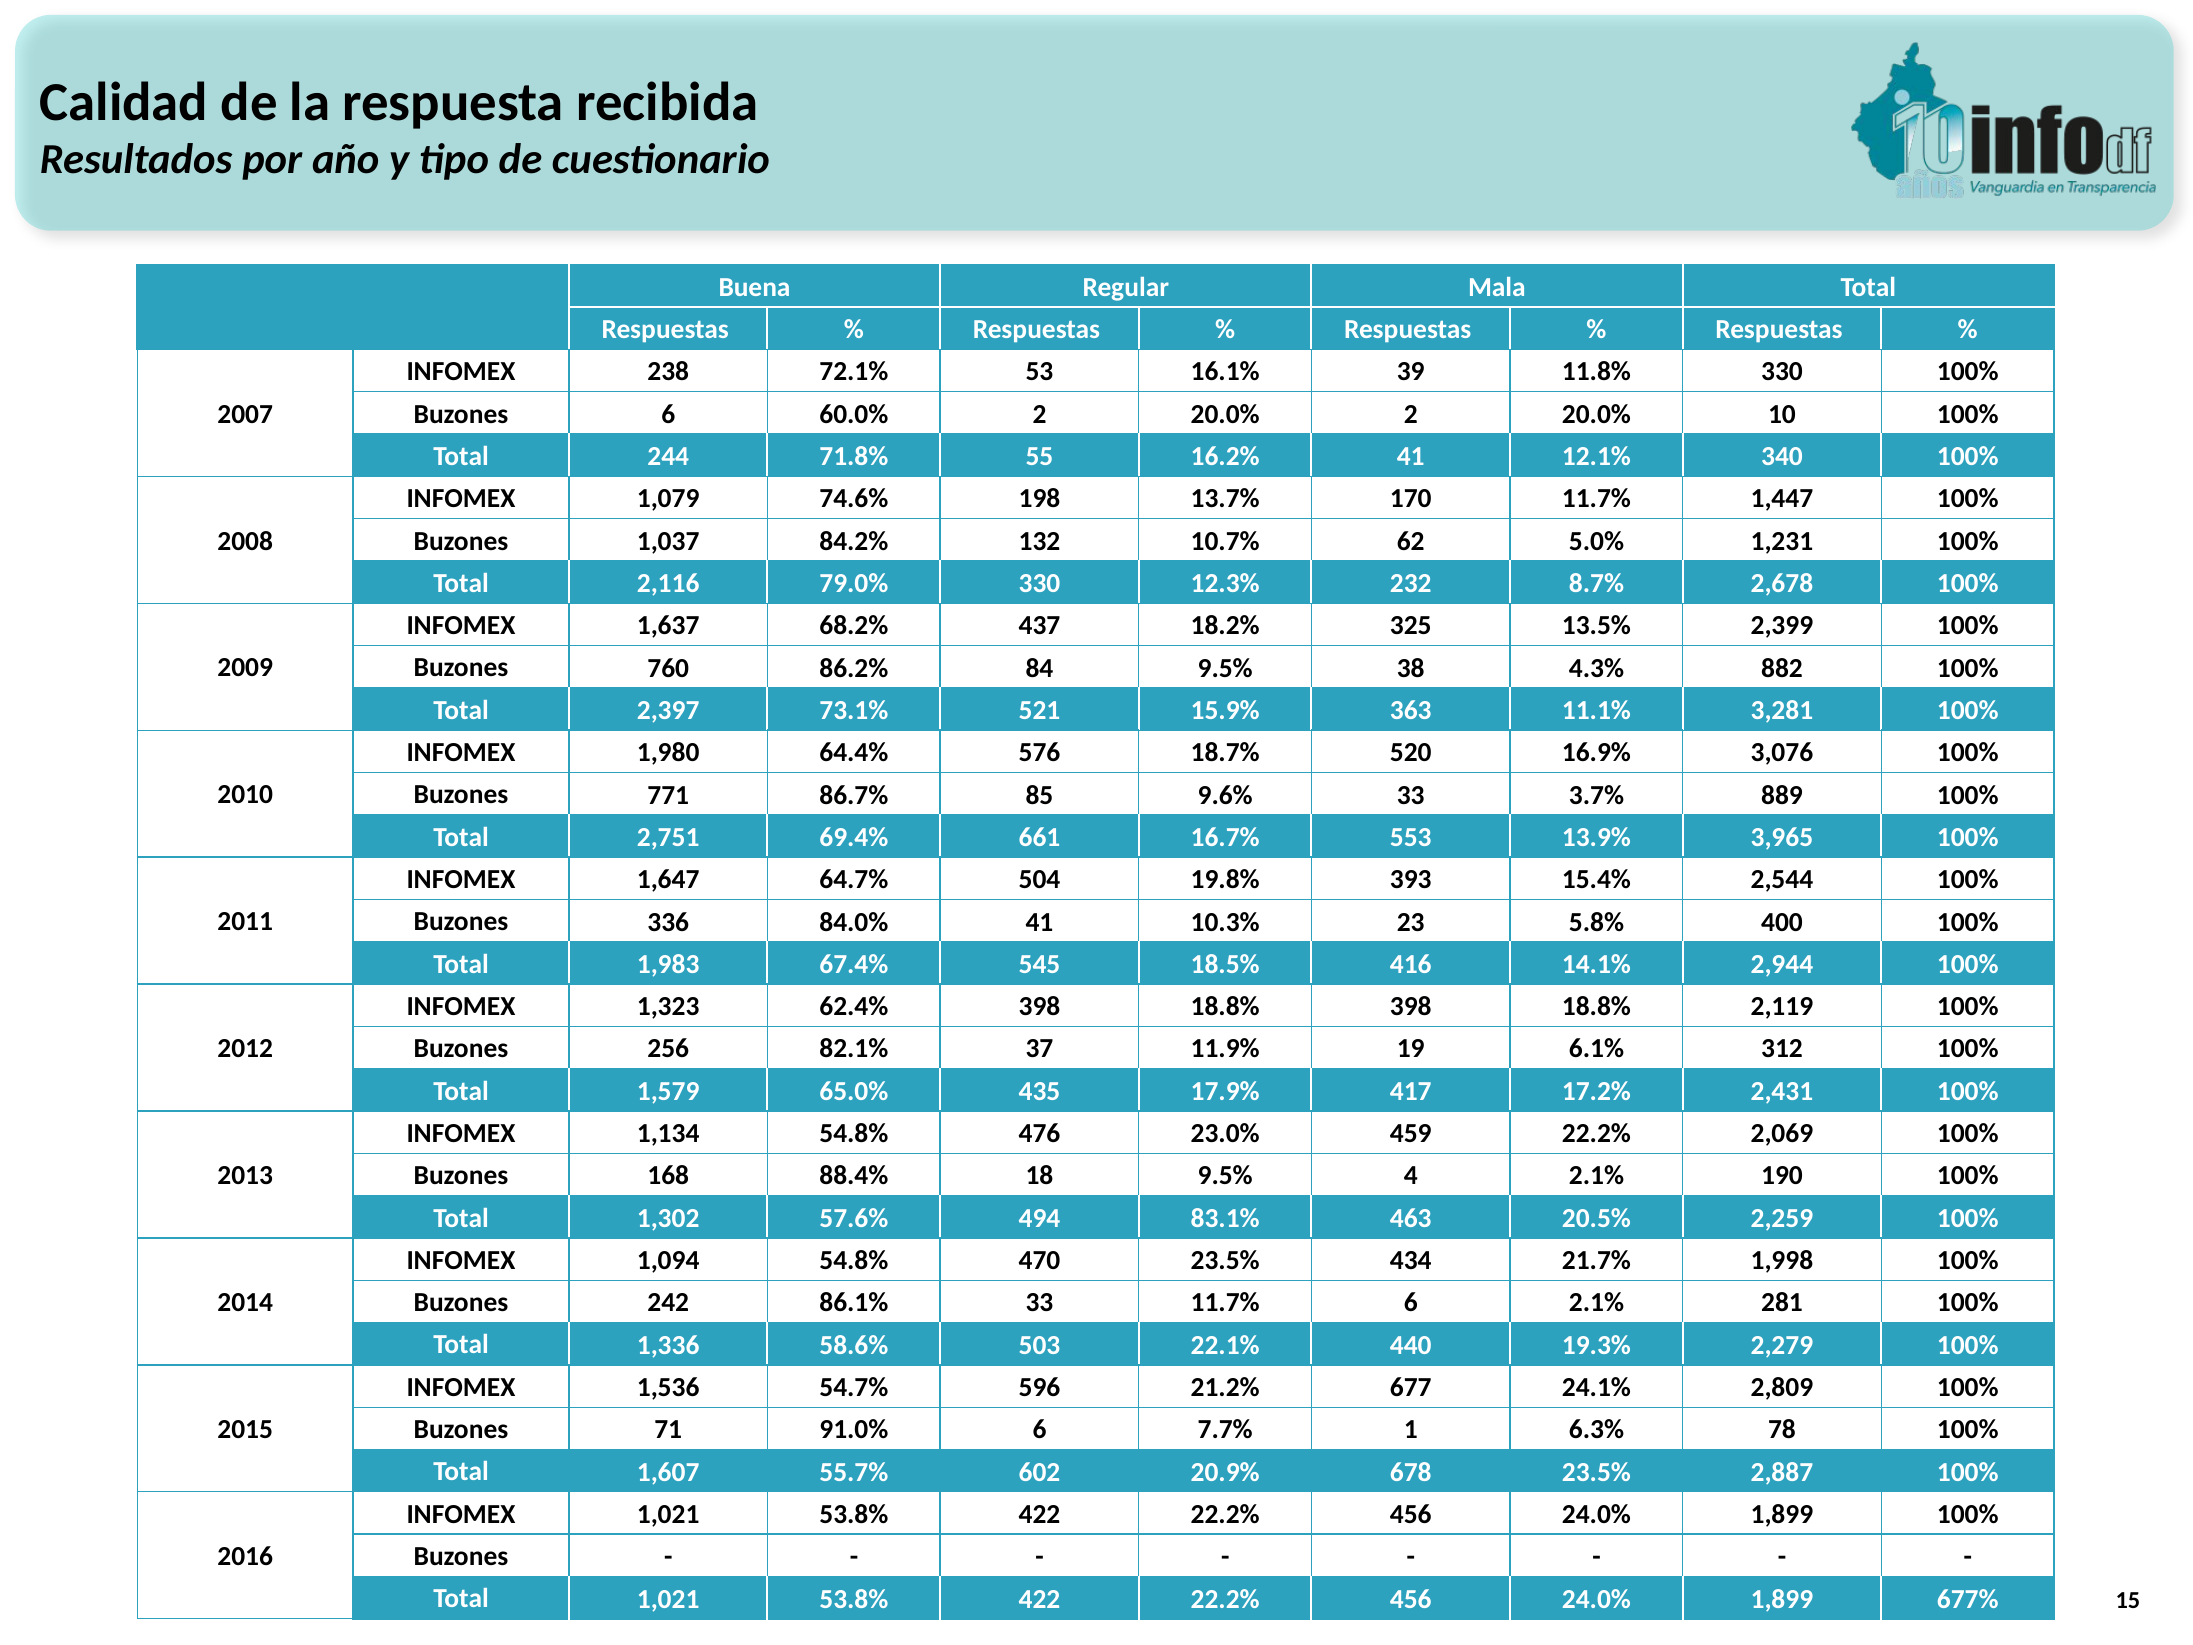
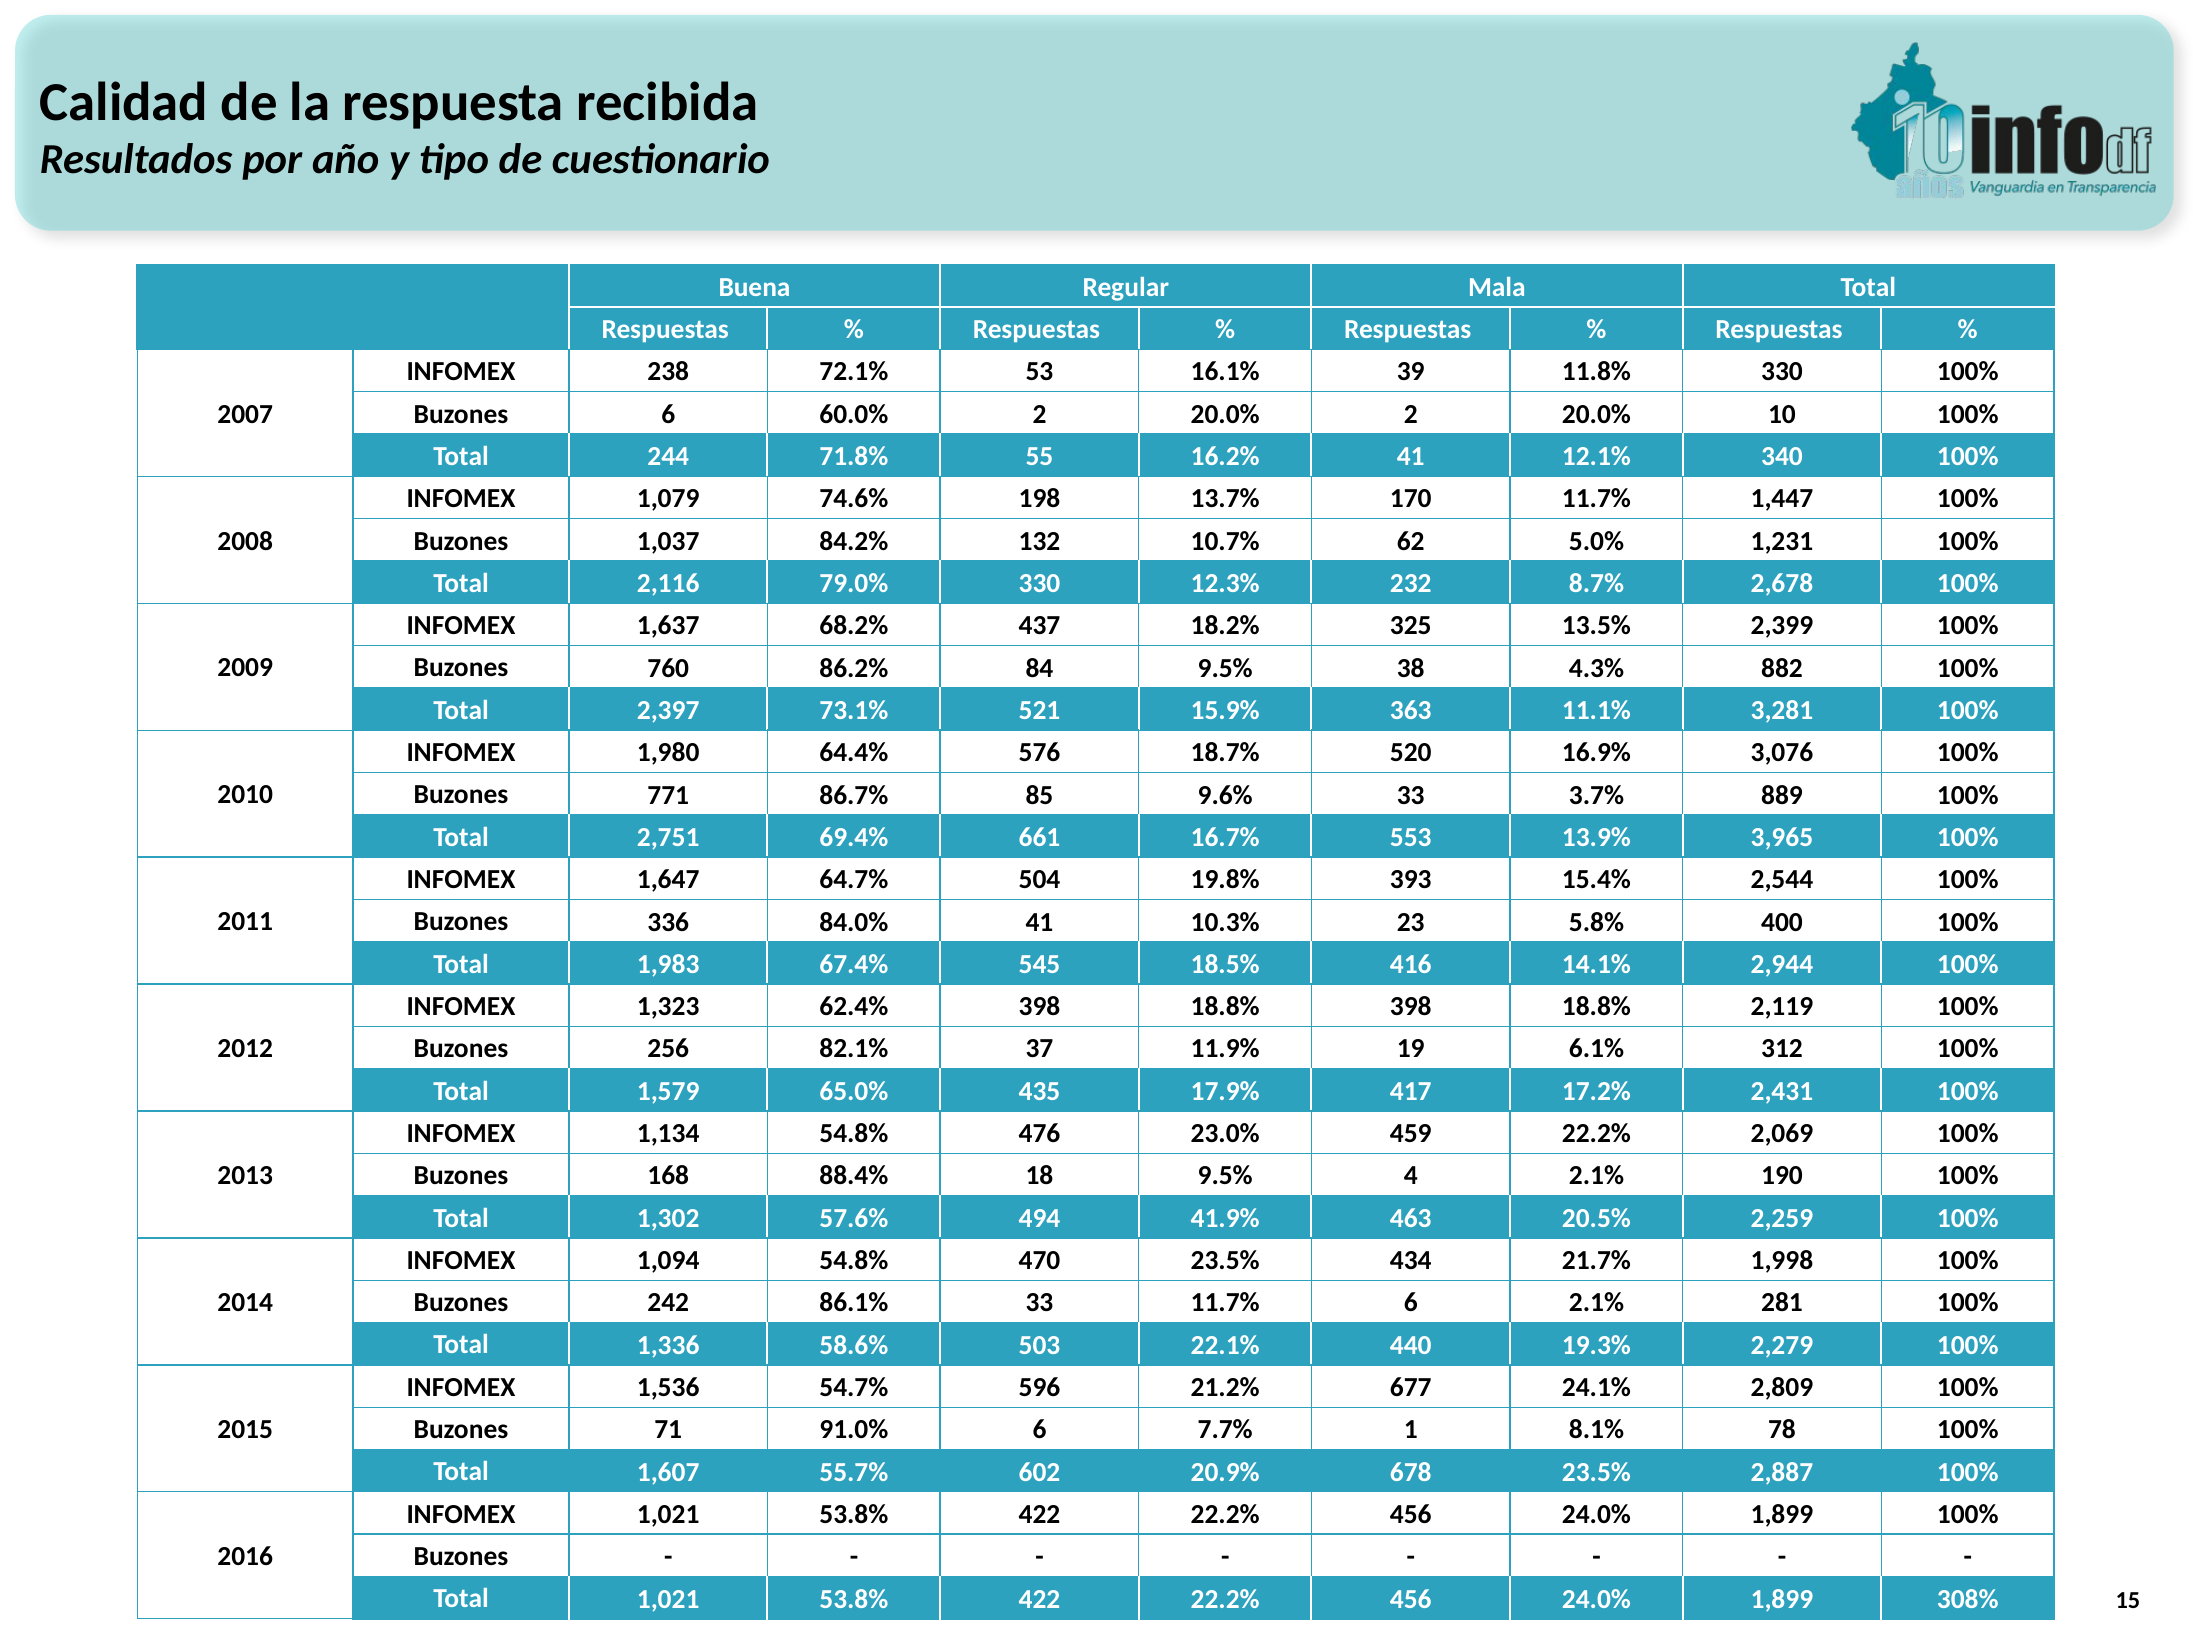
83.1%: 83.1% -> 41.9% (1225, 1218)
6.3%: 6.3% -> 8.1% (1596, 1430)
677%: 677% -> 308% (1968, 1599)
